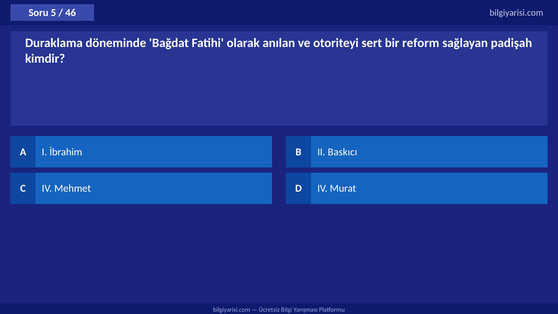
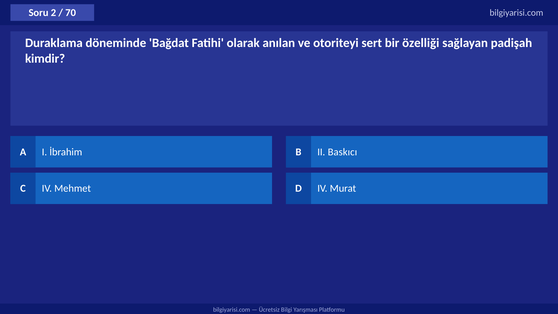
5: 5 -> 2 (53, 13)
46: 46 -> 70 (71, 13)
reform: reform -> özelliği (421, 43)
